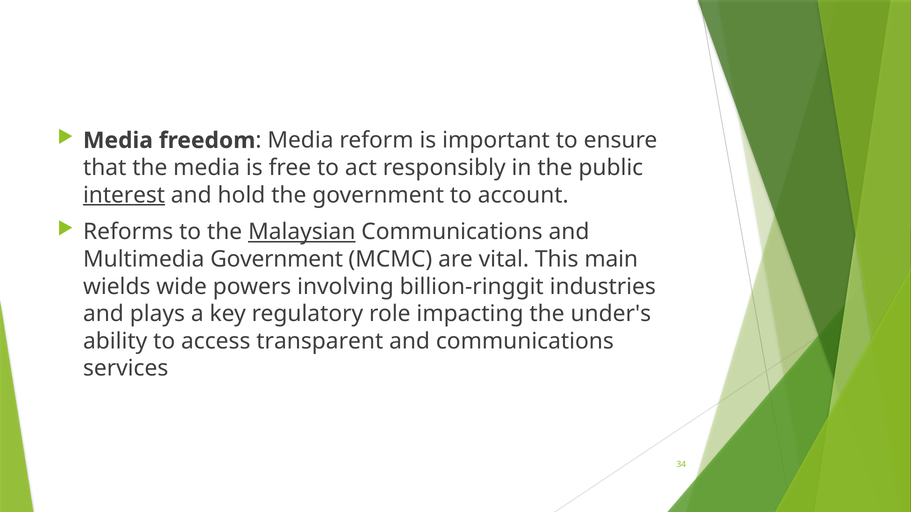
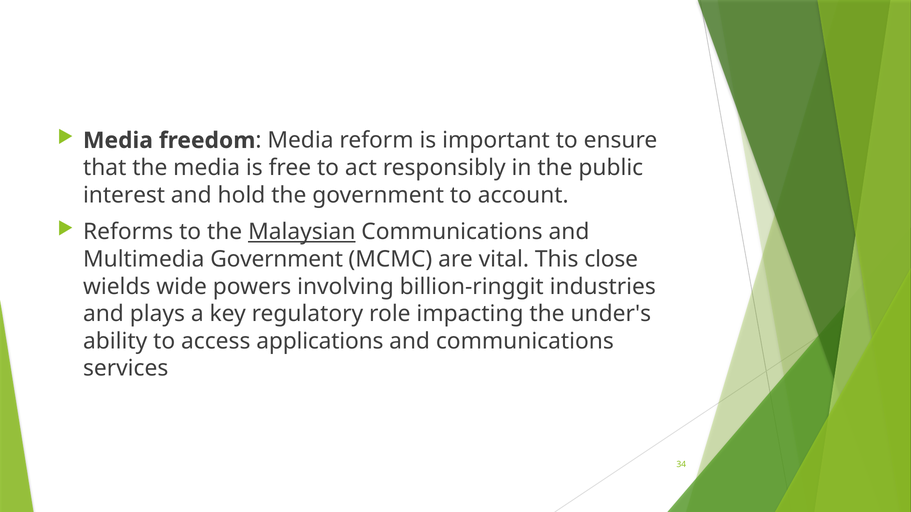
interest underline: present -> none (124, 195)
main: main -> close (611, 259)
transparent: transparent -> applications (320, 341)
